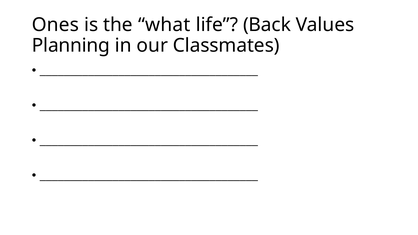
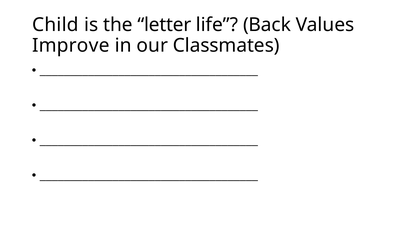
Ones: Ones -> Child (55, 25)
what: what -> letter (164, 25)
Planning: Planning -> Improve (71, 45)
